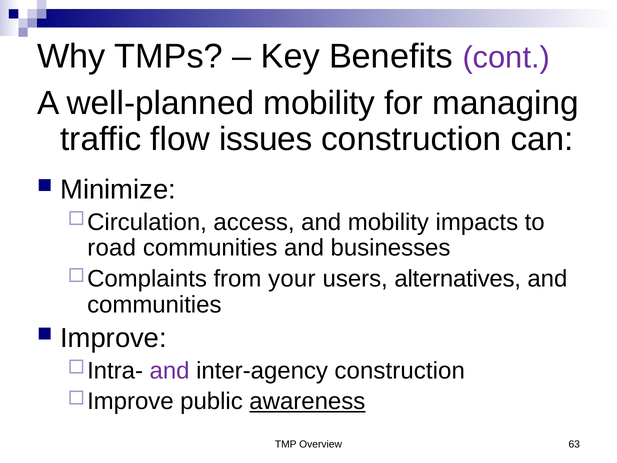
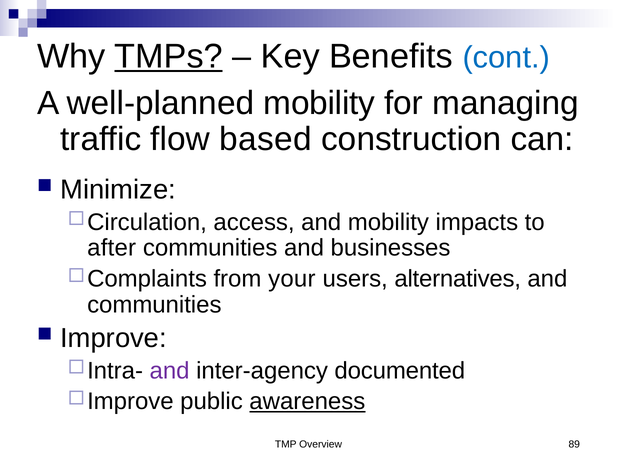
TMPs underline: none -> present (168, 56)
cont colour: purple -> blue (506, 57)
issues: issues -> based (265, 139)
road: road -> after (112, 248)
inter-agency construction: construction -> documented (400, 370)
63: 63 -> 89 (574, 444)
